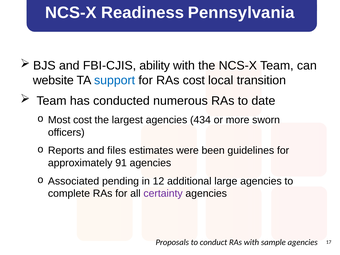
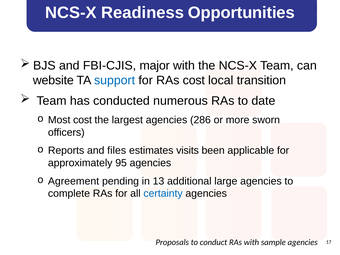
Pennsylvania: Pennsylvania -> Opportunities (241, 13)
ability: ability -> major (155, 66)
434: 434 -> 286 (200, 120)
were: were -> visits (188, 151)
guidelines: guidelines -> applicable (251, 151)
91: 91 -> 95 (121, 163)
Associated: Associated -> Agreement (74, 181)
12: 12 -> 13 (158, 181)
certainty colour: purple -> blue (163, 194)
